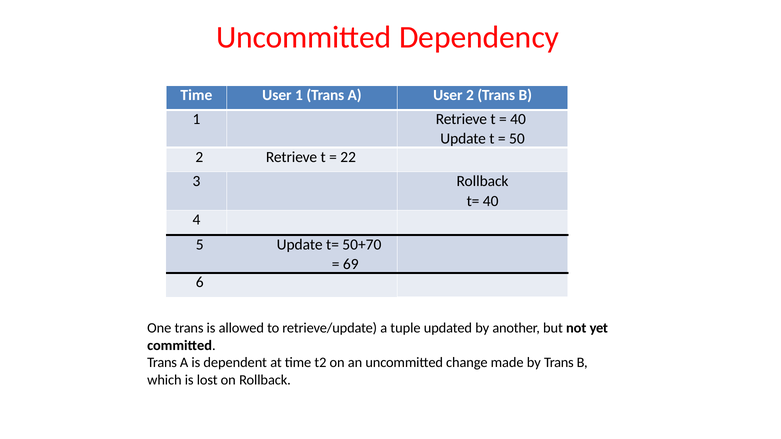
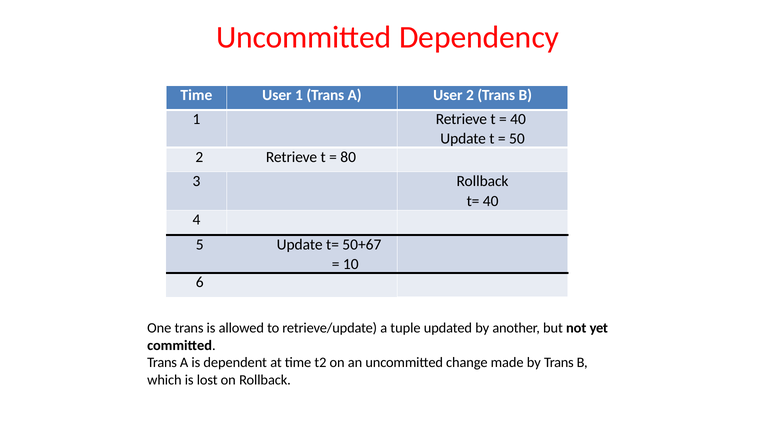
22: 22 -> 80 (348, 157)
50+70: 50+70 -> 50+67 (362, 245)
69: 69 -> 10 (351, 264)
